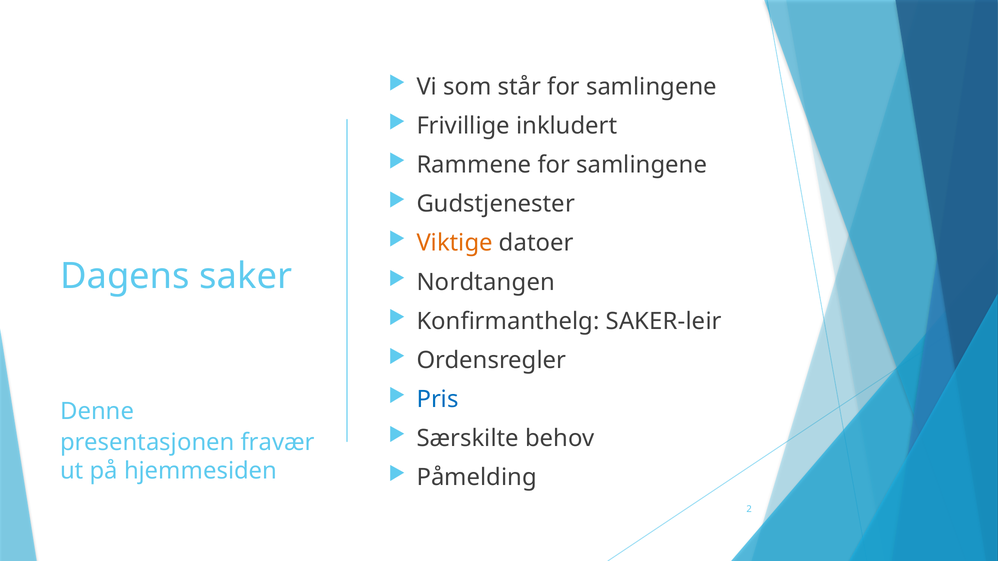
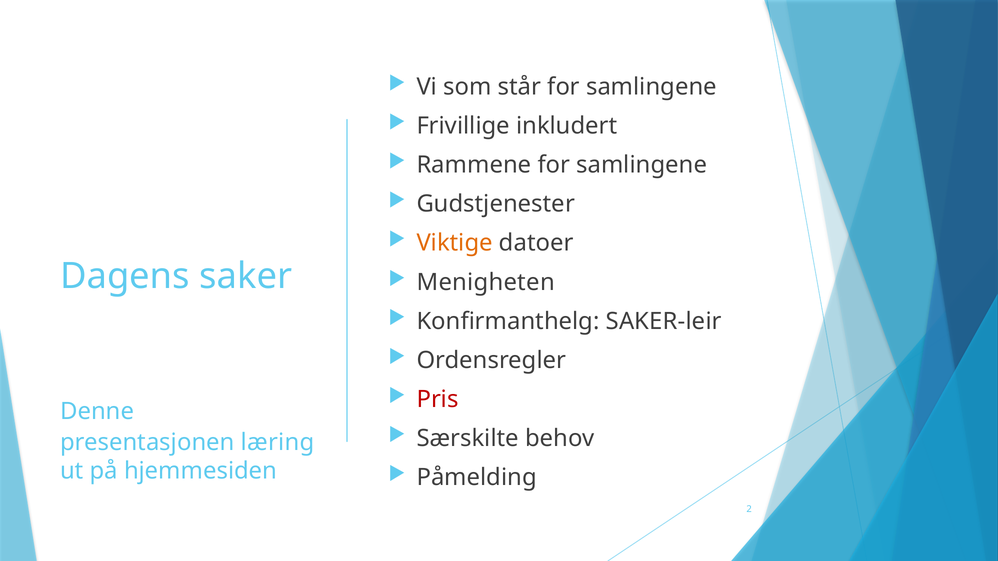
Nordtangen: Nordtangen -> Menigheten (486, 282)
Pris colour: blue -> red (438, 400)
fravær: fravær -> læring (278, 443)
